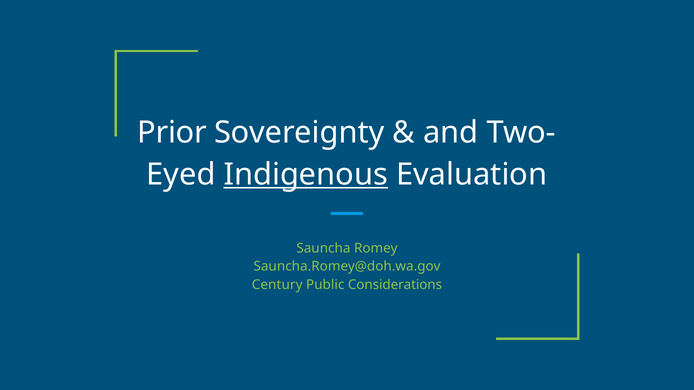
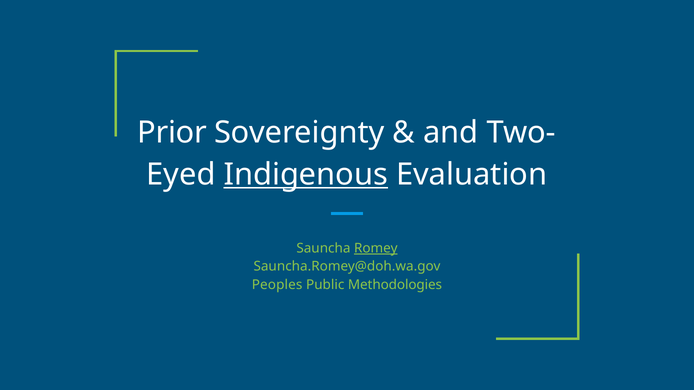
Romey underline: none -> present (376, 248)
Century: Century -> Peoples (277, 285)
Considerations: Considerations -> Methodologies (395, 285)
